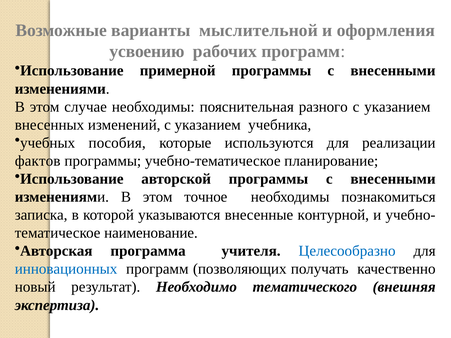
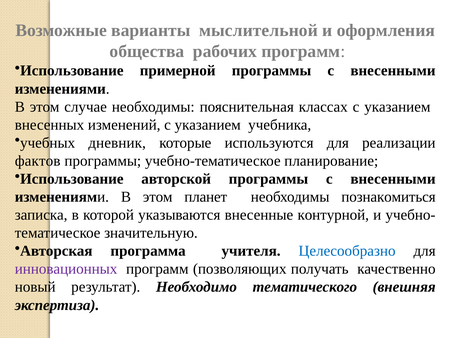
усвоению: усвоению -> общества (147, 51)
разного: разного -> классах (323, 107)
пособия: пособия -> дневник (117, 143)
точное: точное -> планет (206, 197)
наименование: наименование -> значительную (151, 233)
инновационных colour: blue -> purple (66, 269)
